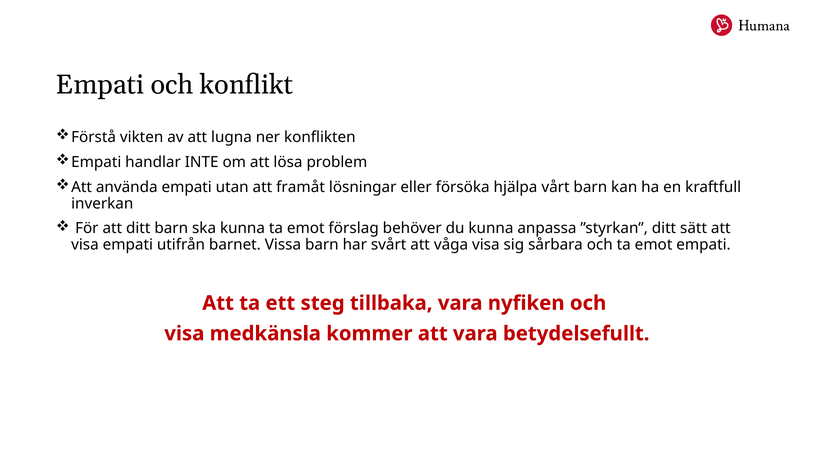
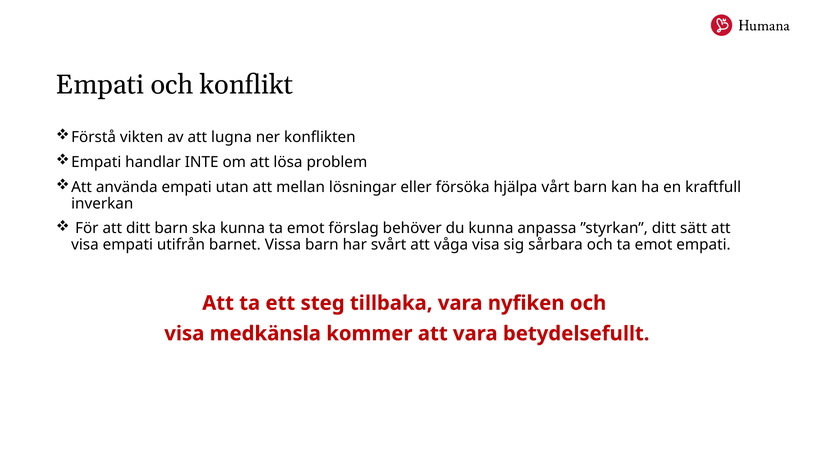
framåt: framåt -> mellan (301, 187)
